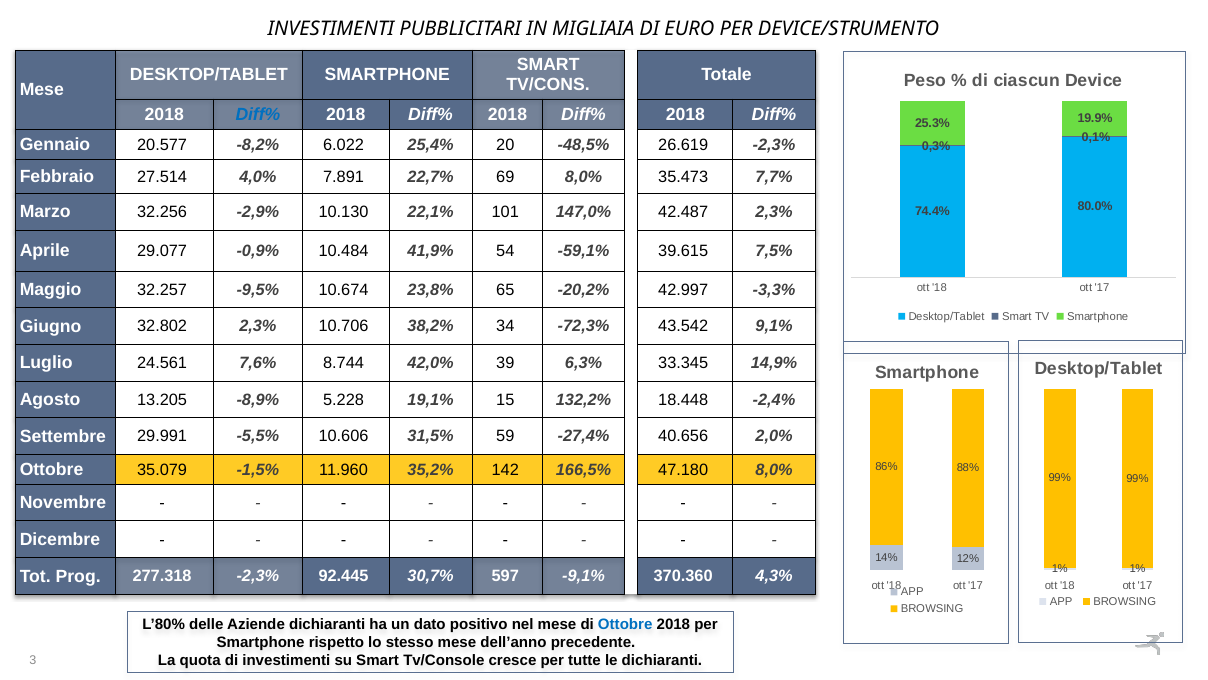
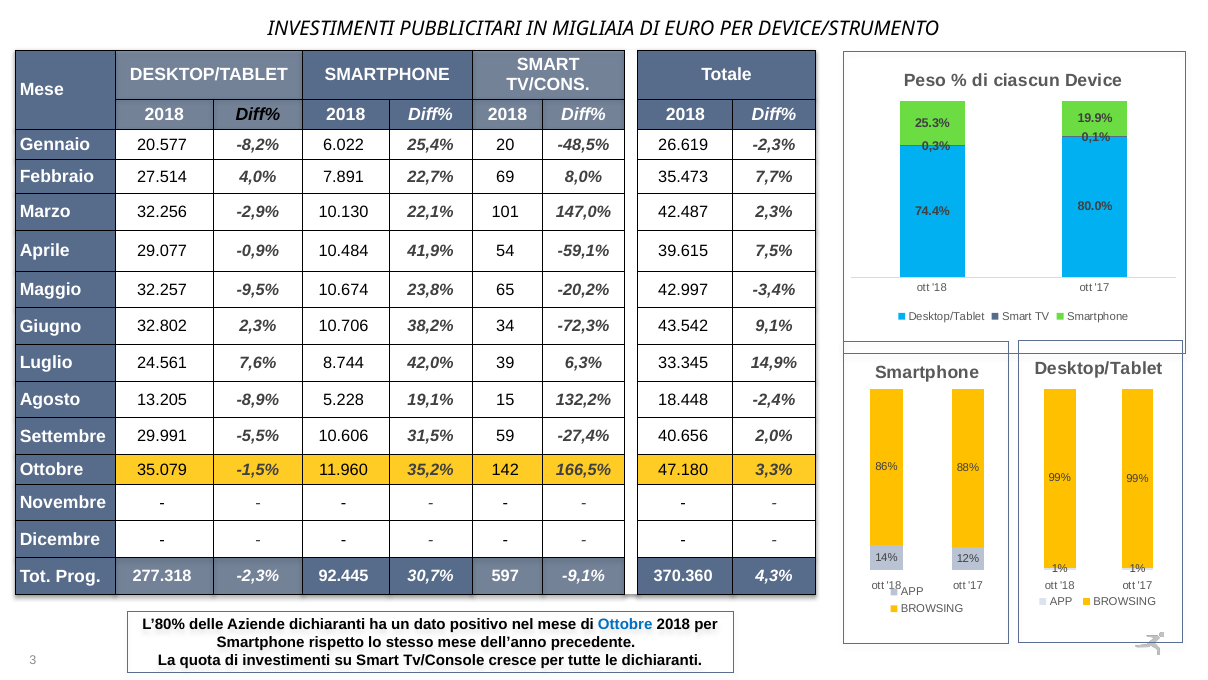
Diff% colour: blue -> black (258, 114)
-3,3%: -3,3% -> -3,4% (774, 289)
47.180 8,0%: 8,0% -> 3,3% (774, 469)
